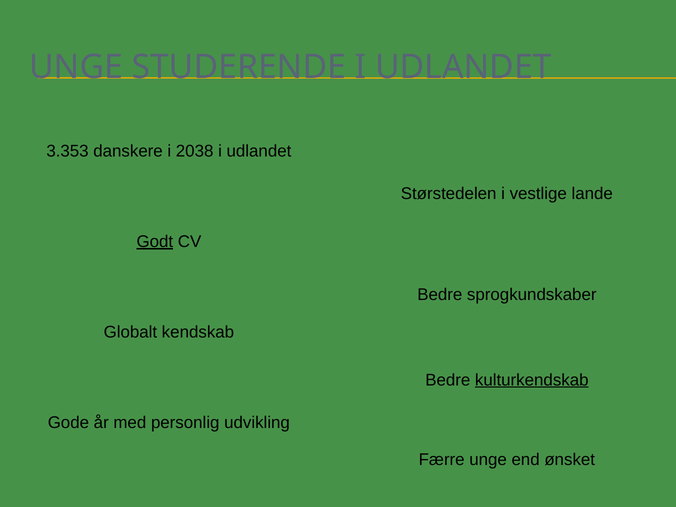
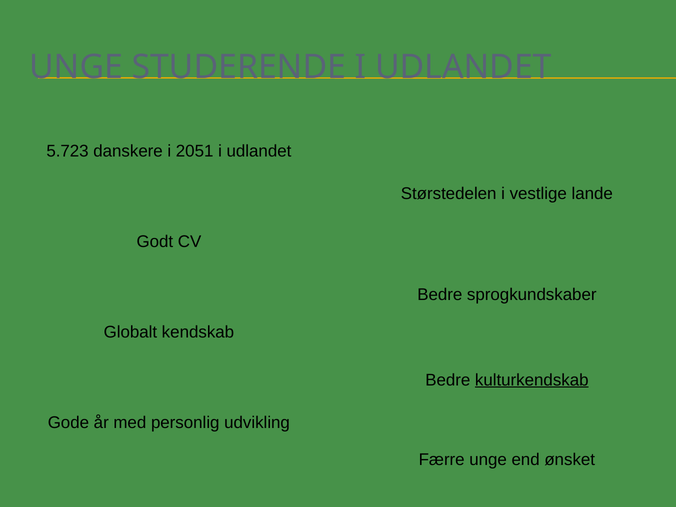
3.353: 3.353 -> 5.723 (67, 151)
2038: 2038 -> 2051 (195, 151)
Godt underline: present -> none (155, 241)
